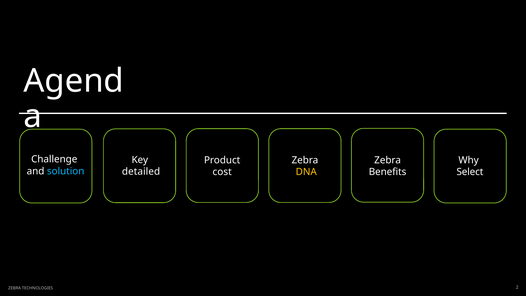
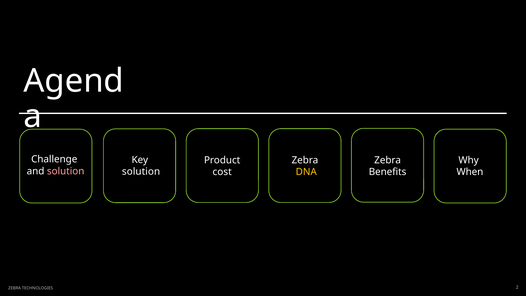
solution colour: light blue -> pink (66, 171)
detailed: detailed -> solution (141, 172)
Select: Select -> When (470, 172)
